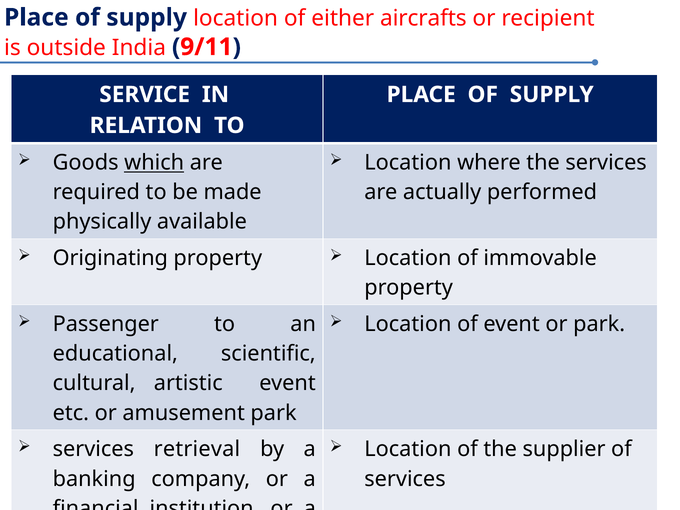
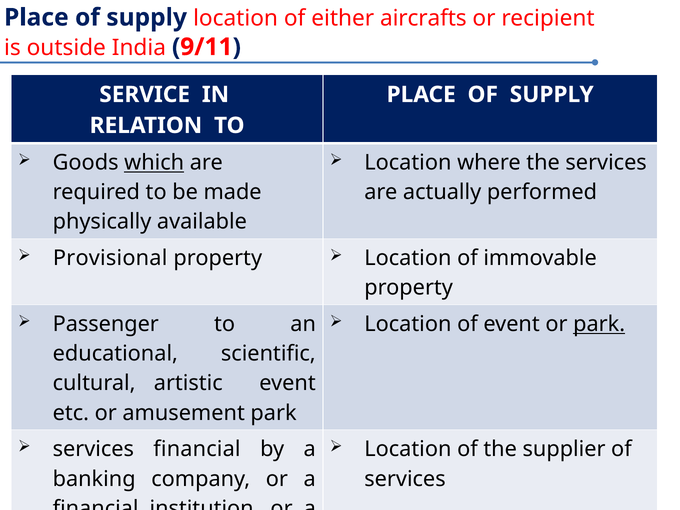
Originating: Originating -> Provisional (110, 258)
park underline: none -> present (599, 324)
services retrieval: retrieval -> financial (197, 449)
